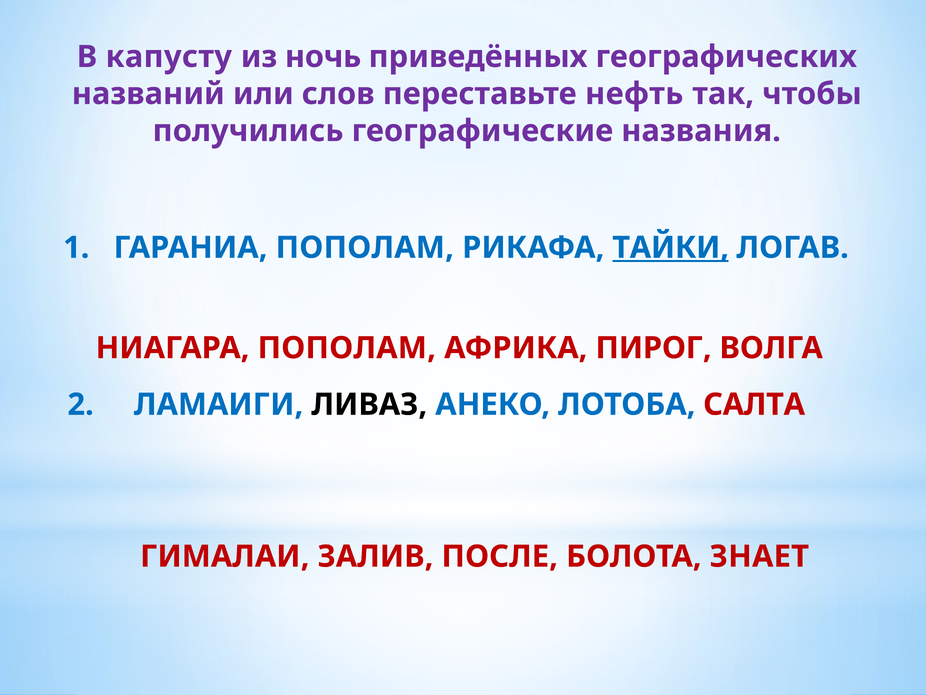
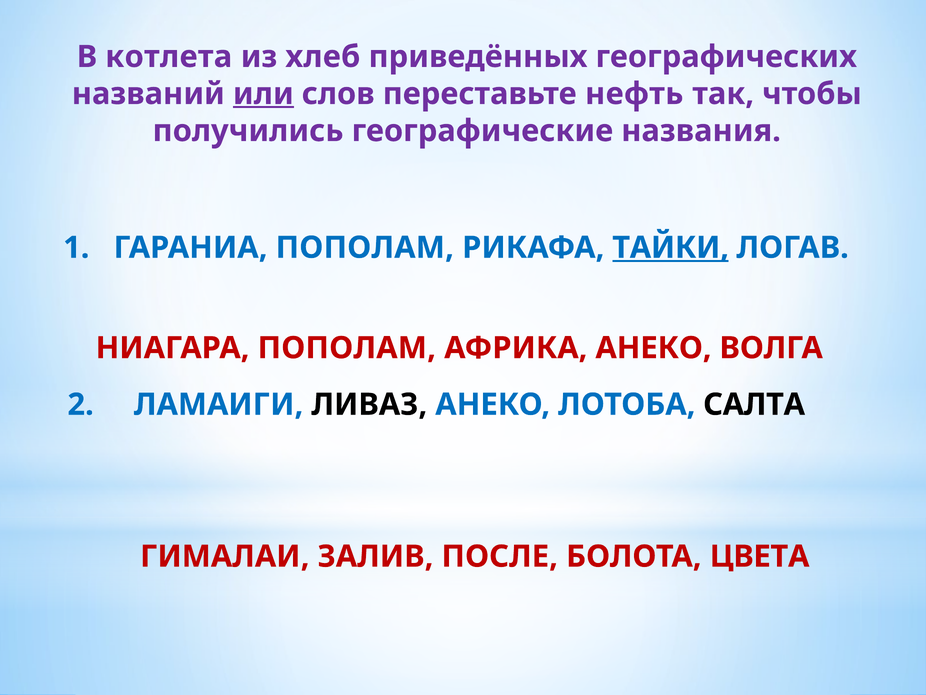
капусту: капусту -> котлета (169, 57)
ночь: ночь -> хлеб (323, 57)
или underline: none -> present (263, 94)
АФРИКА ПИРОГ: ПИРОГ -> АНЕКО (653, 348)
САЛТА colour: red -> black (754, 404)
ЗНАЕТ: ЗНАЕТ -> ЦВЕТА (760, 556)
